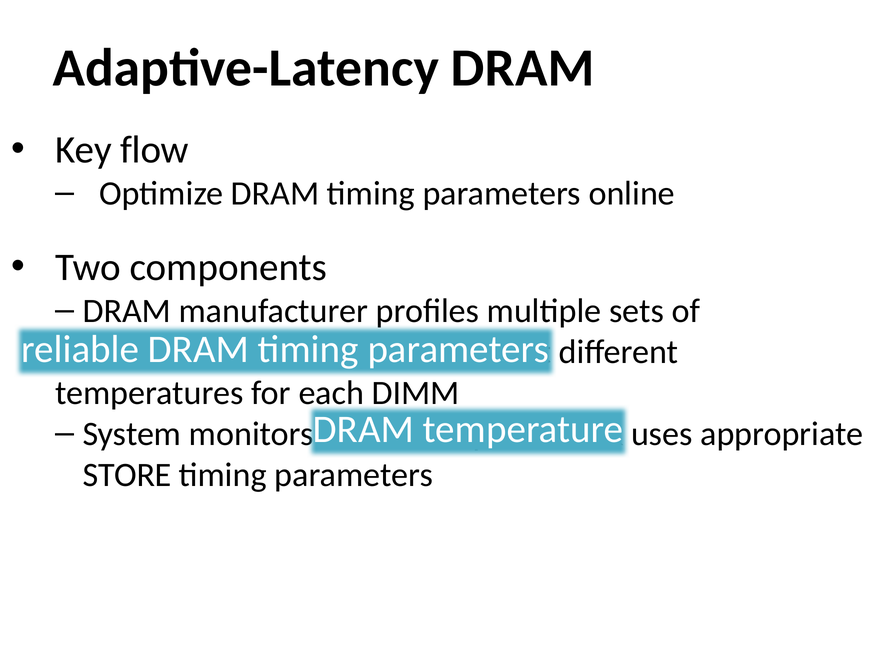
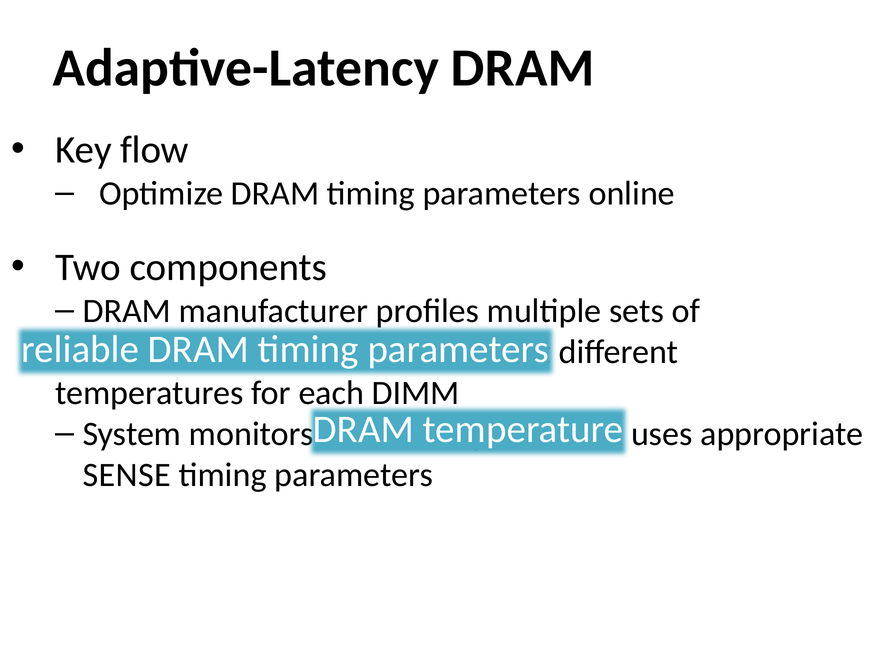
STORE: STORE -> SENSE (127, 475)
